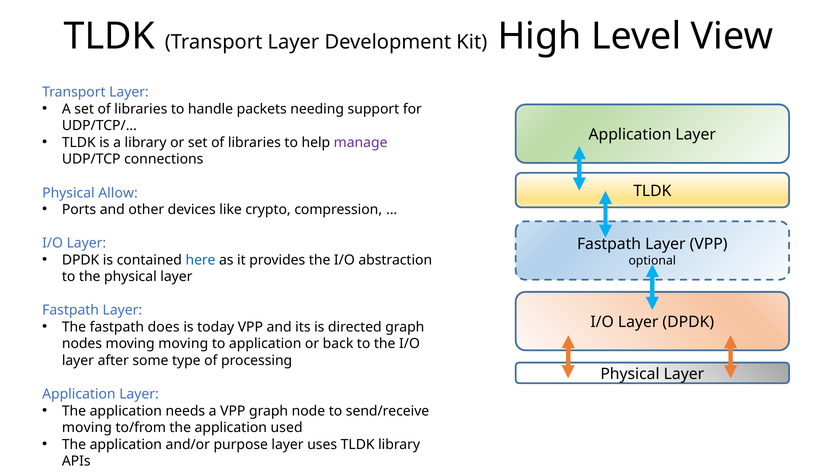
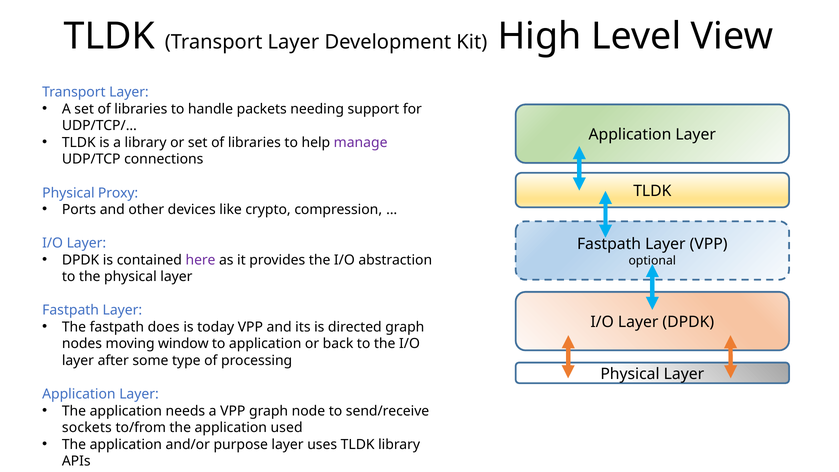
Allow: Allow -> Proxy (118, 193)
here colour: blue -> purple (201, 260)
moving moving: moving -> window (183, 344)
moving: moving -> sockets (87, 428)
